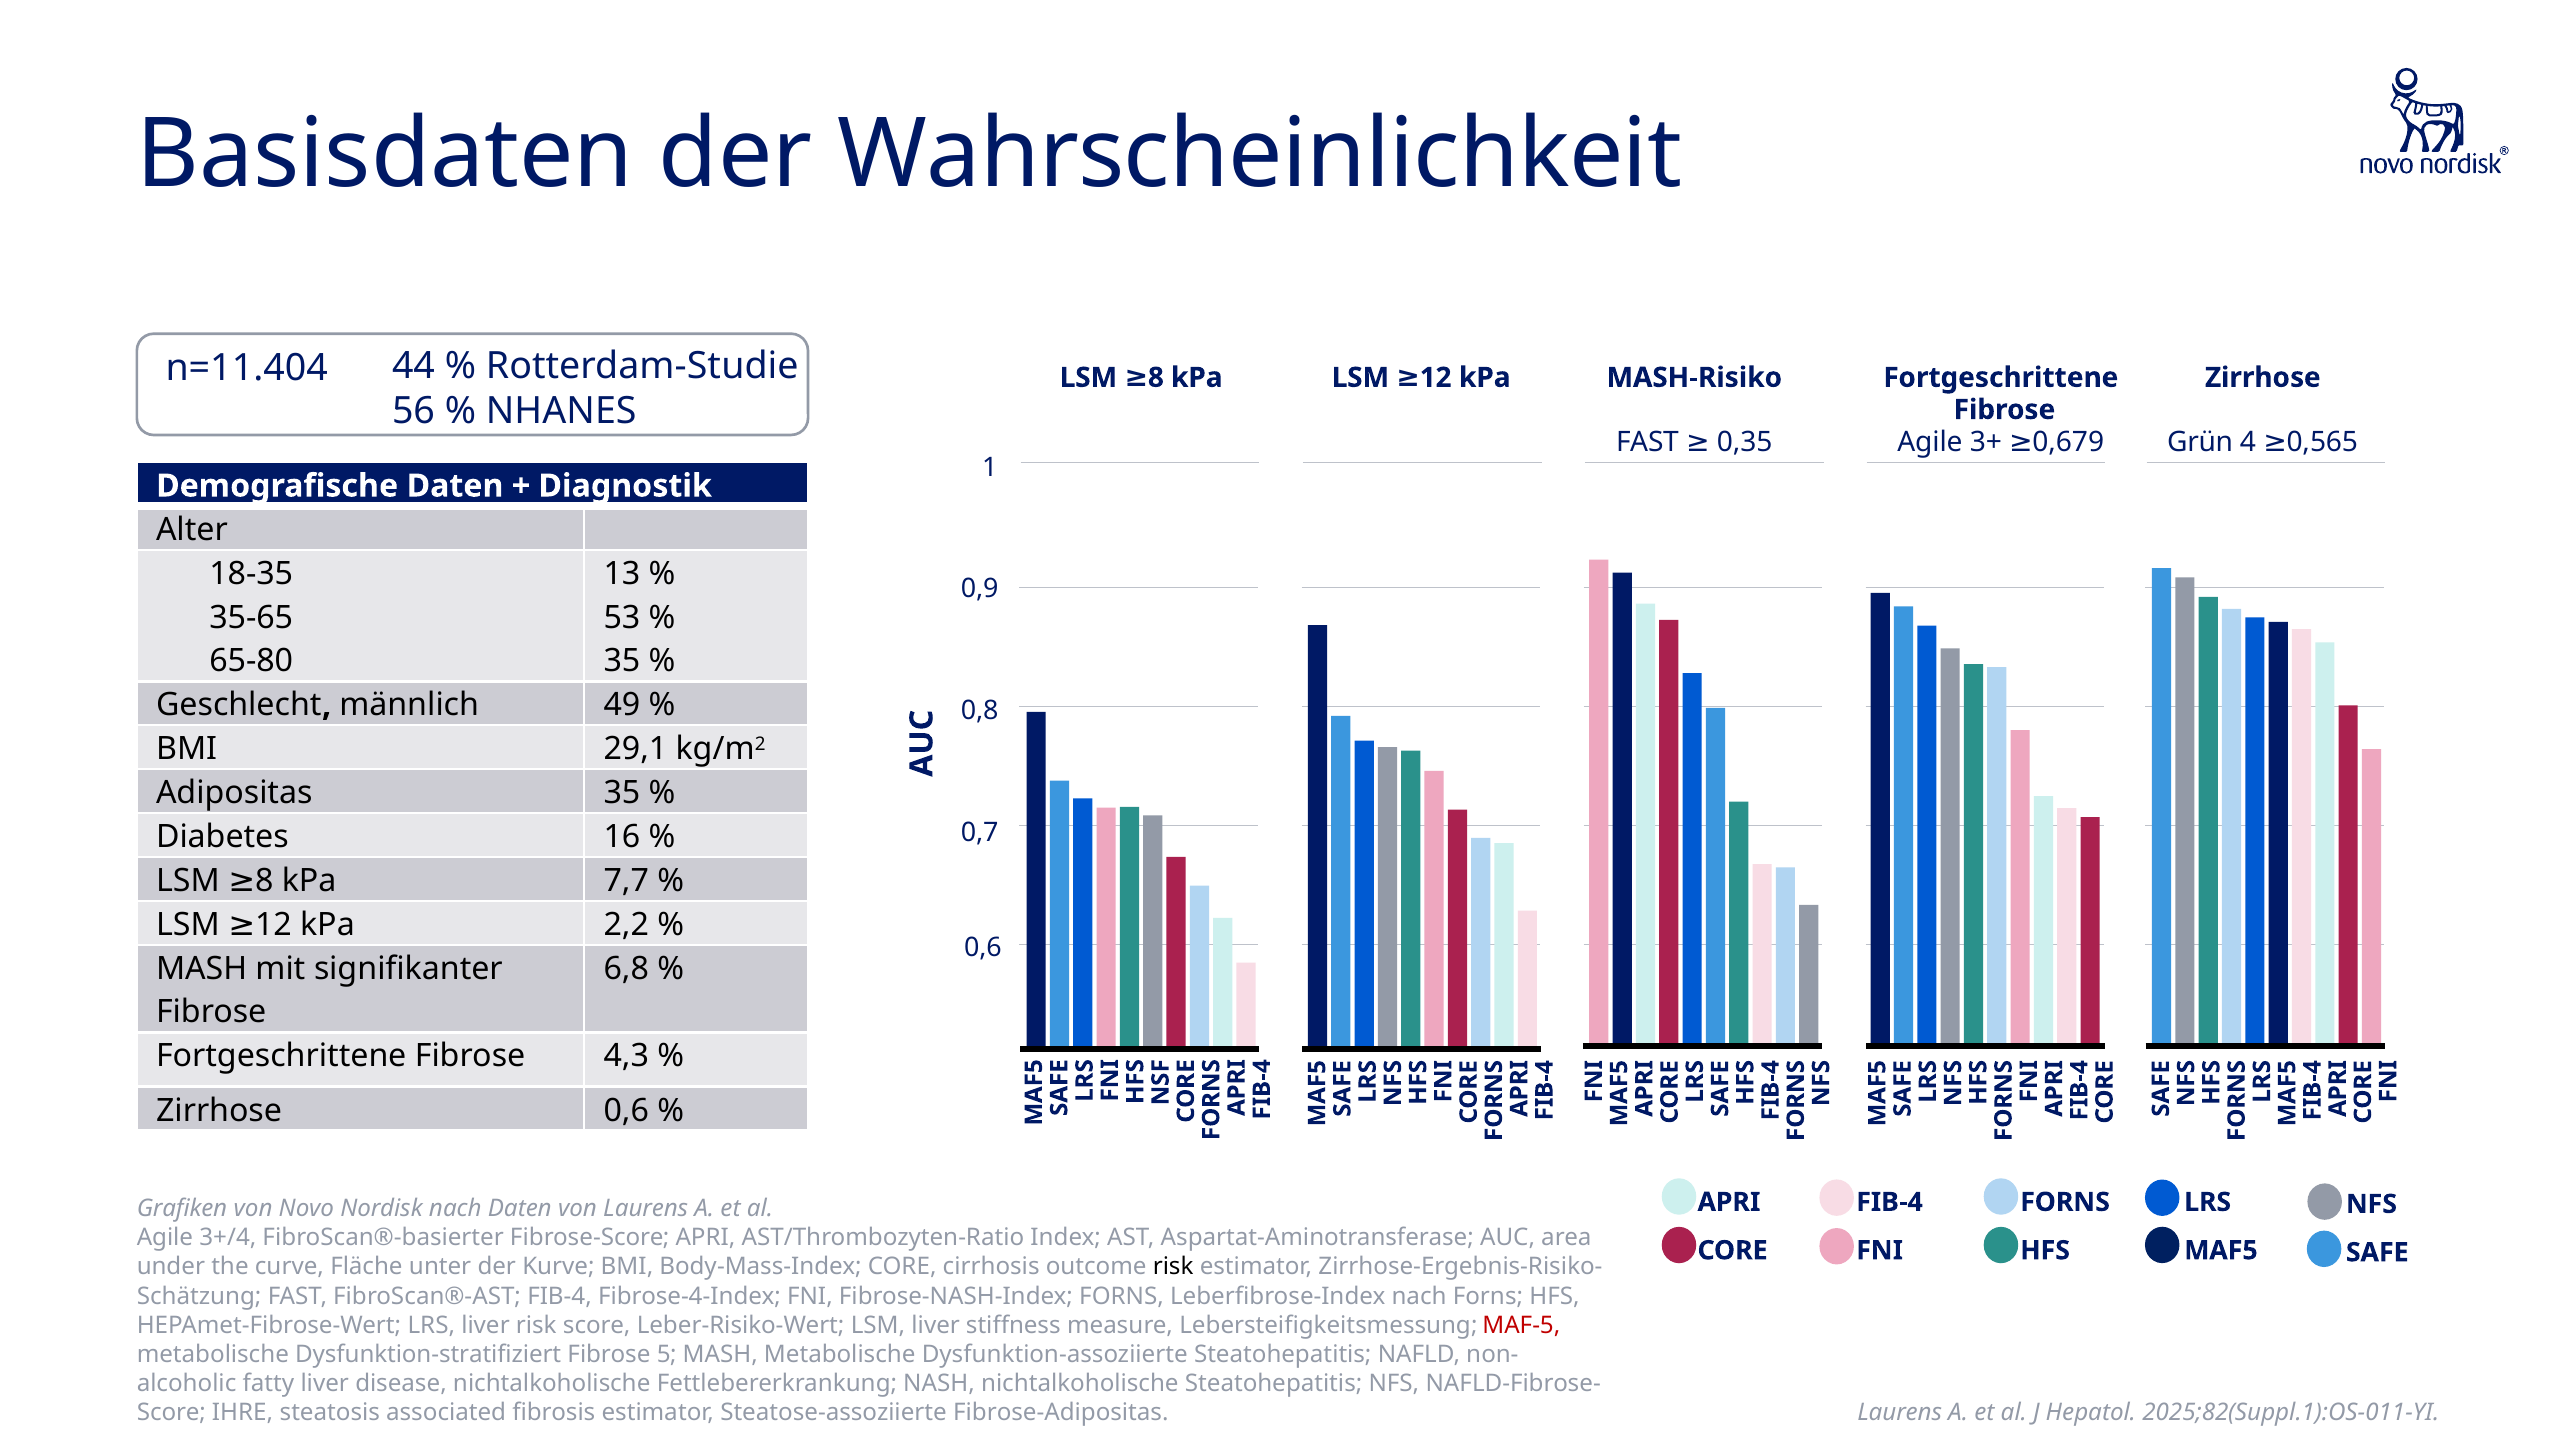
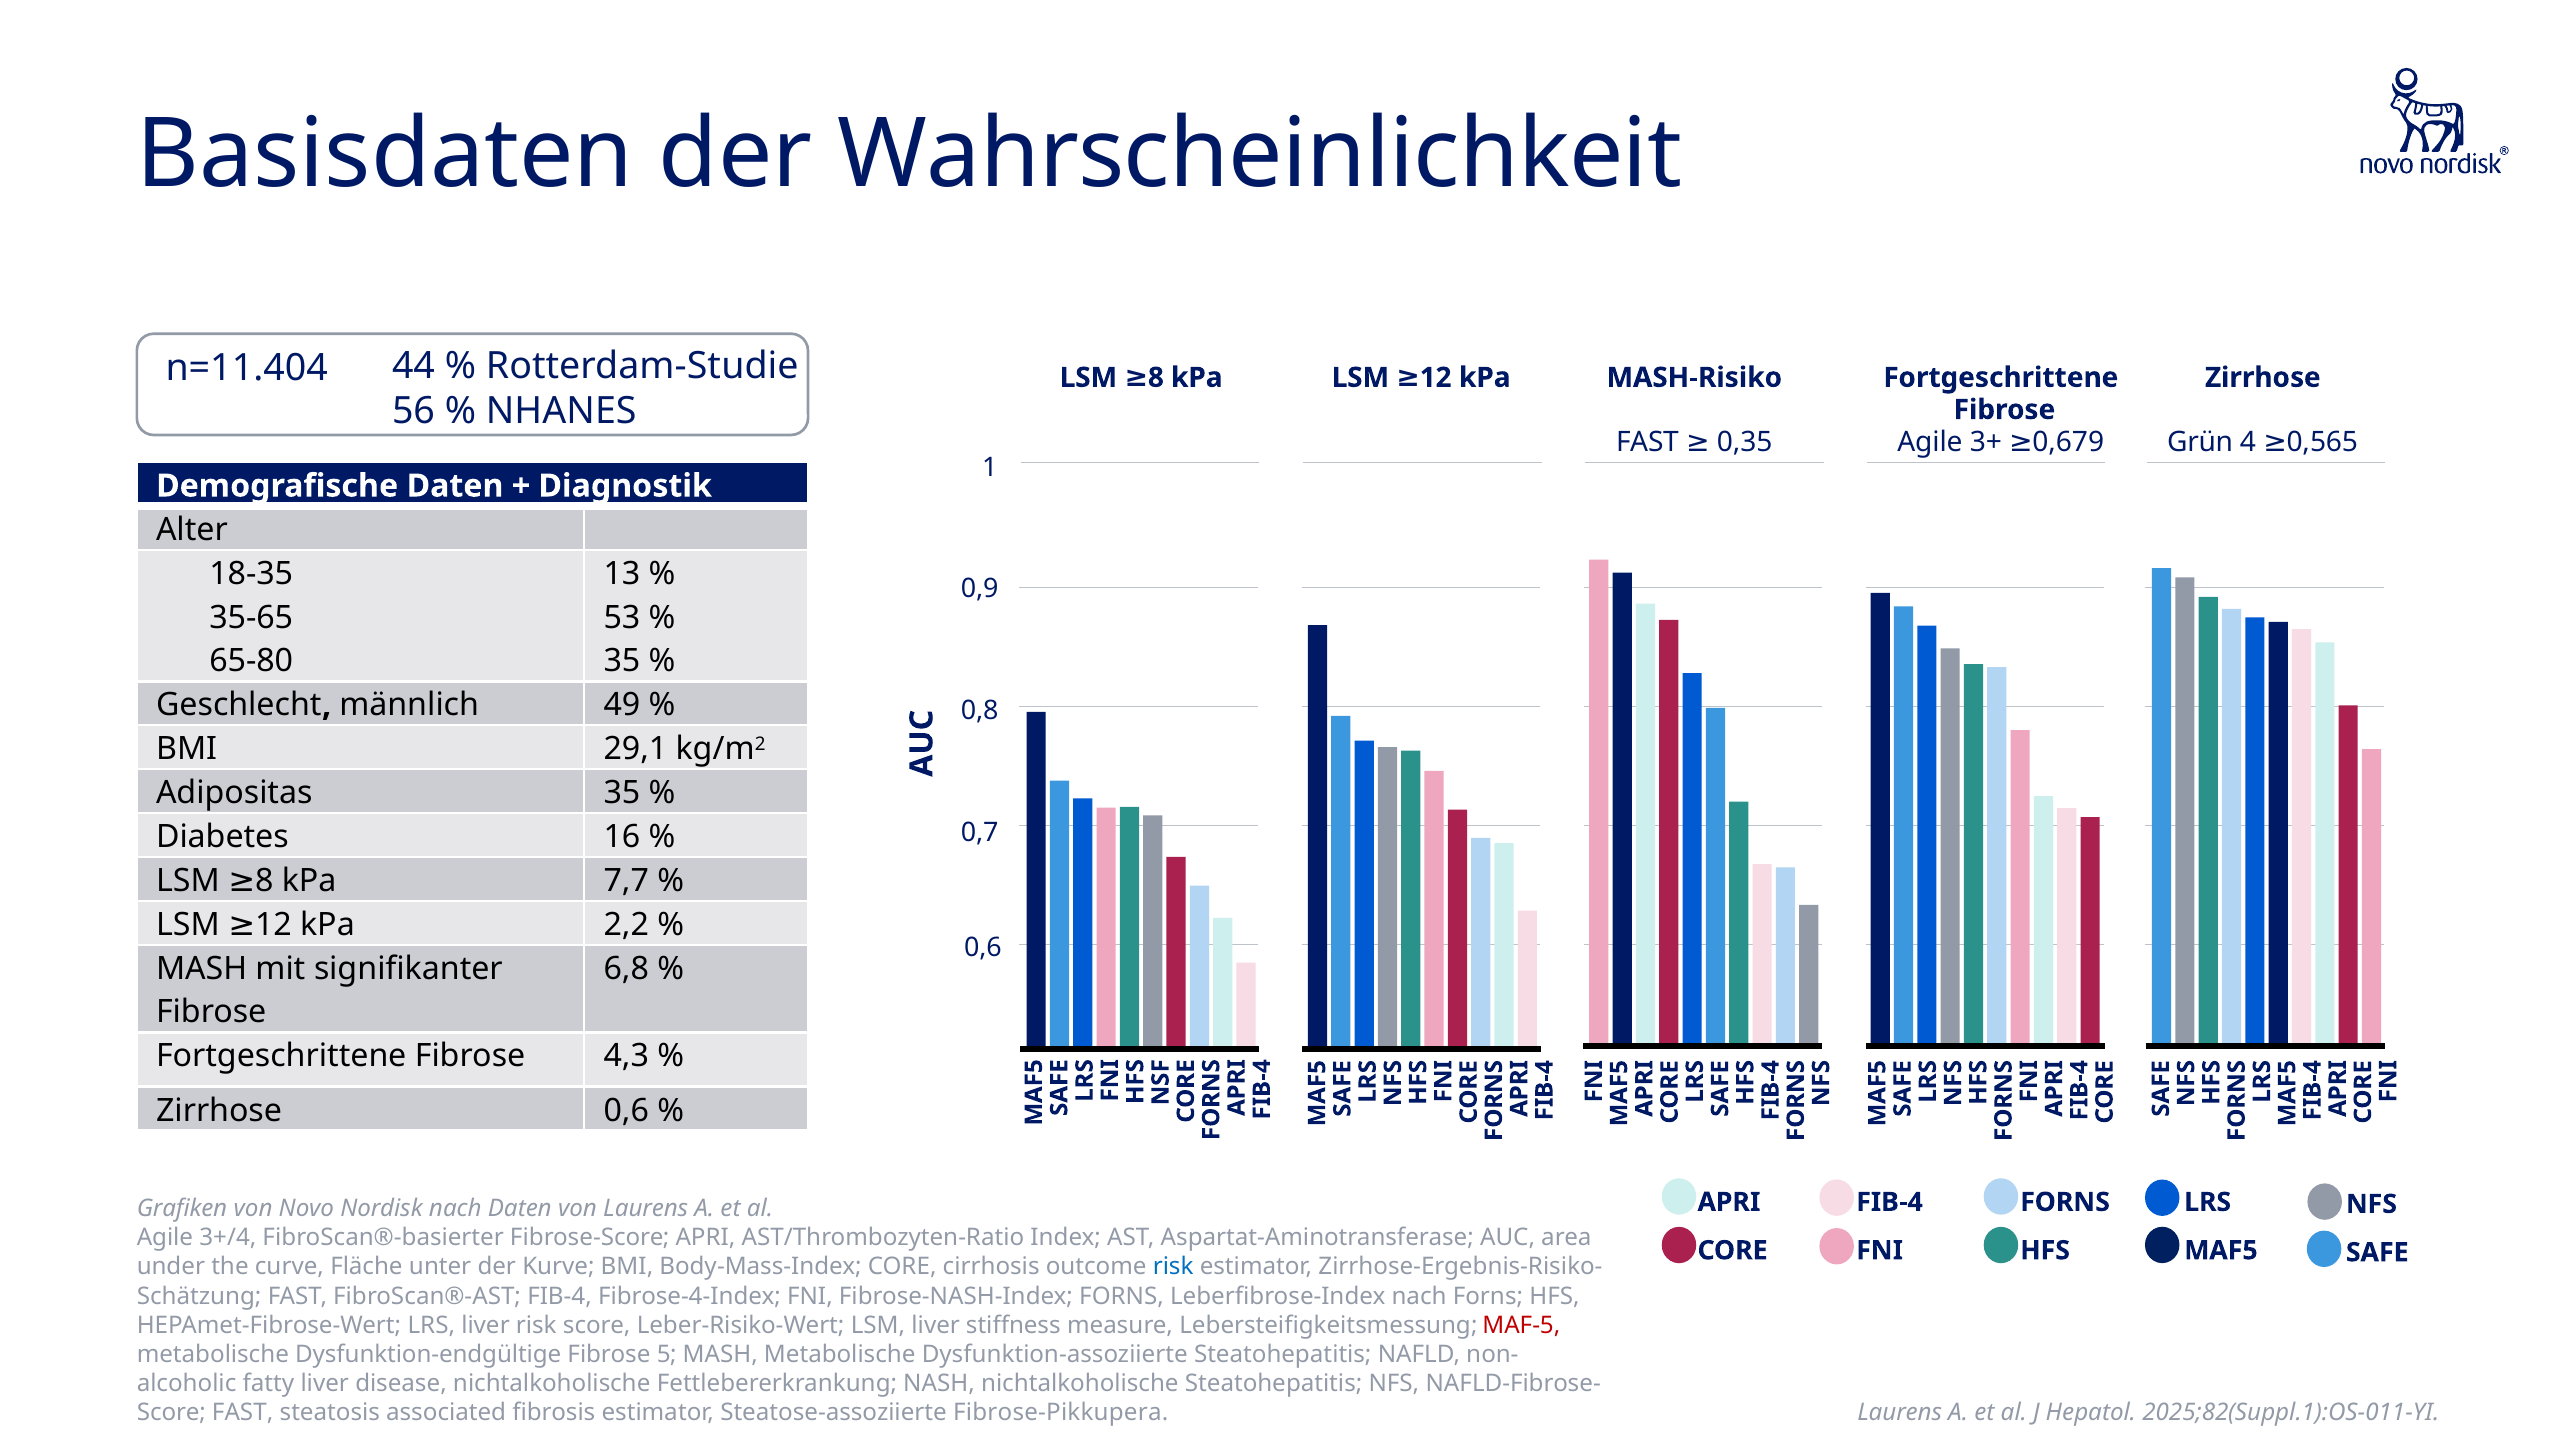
risk colour: black -> blue (1173, 1267)
Dysfunktion-stratifiziert: Dysfunktion-stratifiziert -> Dysfunktion-endgültige (428, 1354)
Score IHRE: IHRE -> FAST (243, 1412)
Fibrose-Adipositas: Fibrose-Adipositas -> Fibrose-Pikkupera (1061, 1412)
